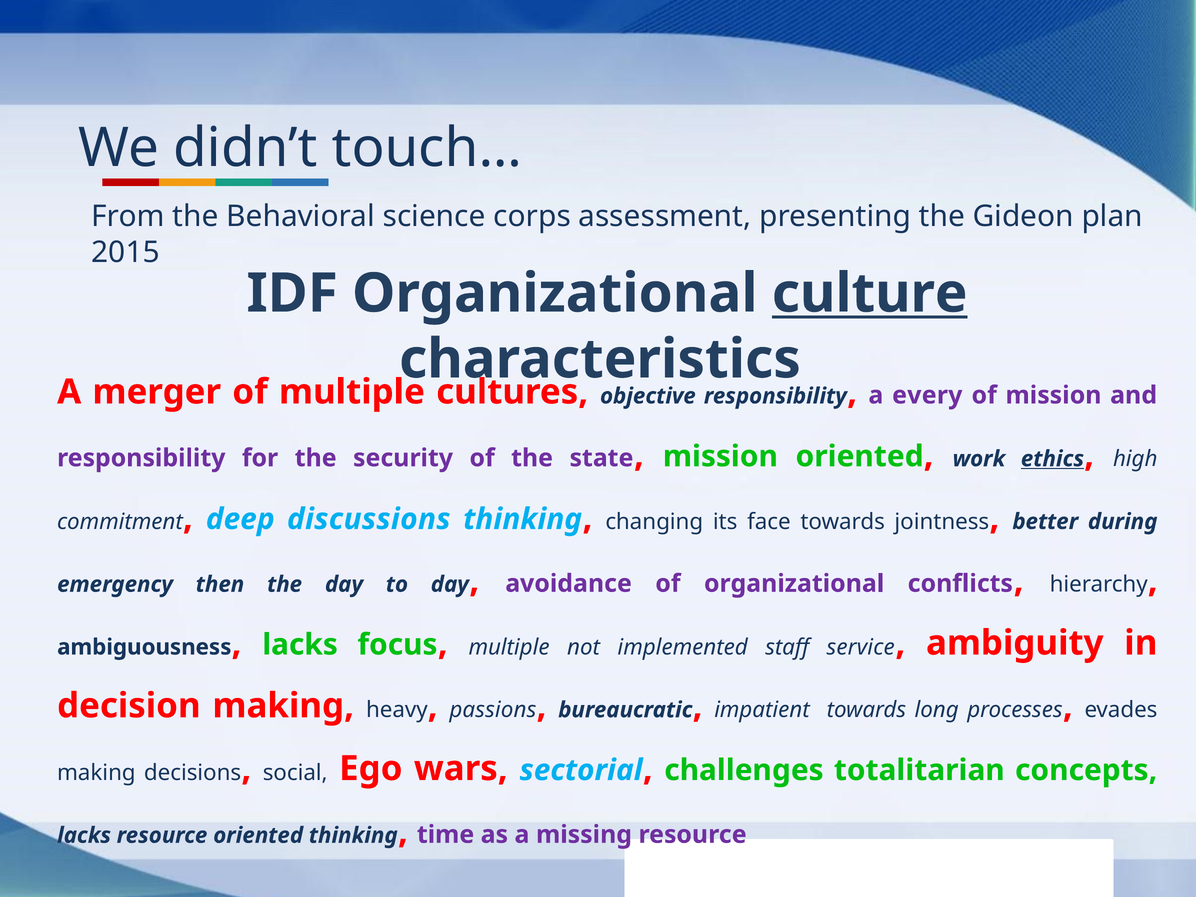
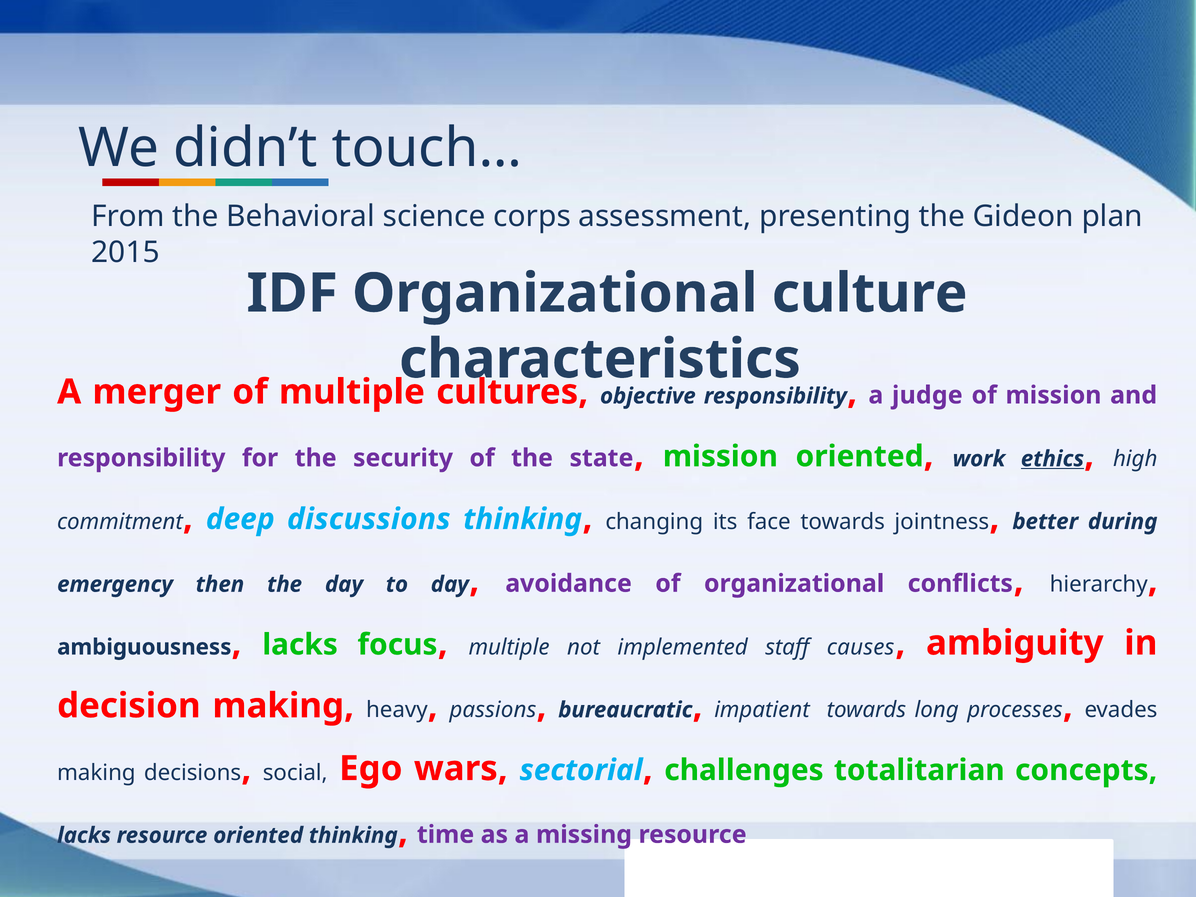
culture underline: present -> none (870, 294)
every: every -> judge (927, 395)
service: service -> causes (861, 647)
